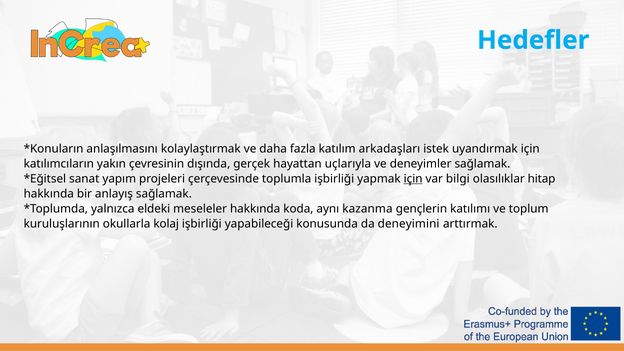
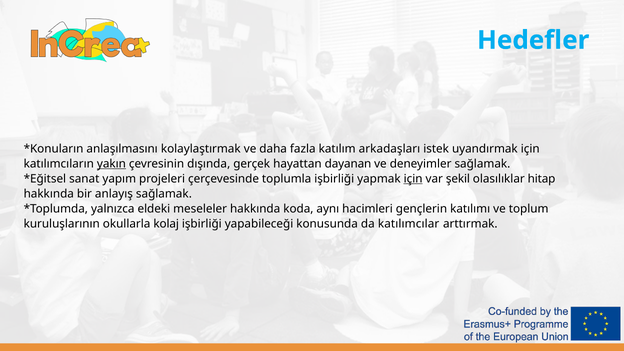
yakın underline: none -> present (111, 164)
uçlarıyla: uçlarıyla -> dayanan (348, 164)
bilgi: bilgi -> şekil (458, 179)
kazanma: kazanma -> hacimleri (368, 209)
deneyimini: deneyimini -> katılımcılar (409, 224)
